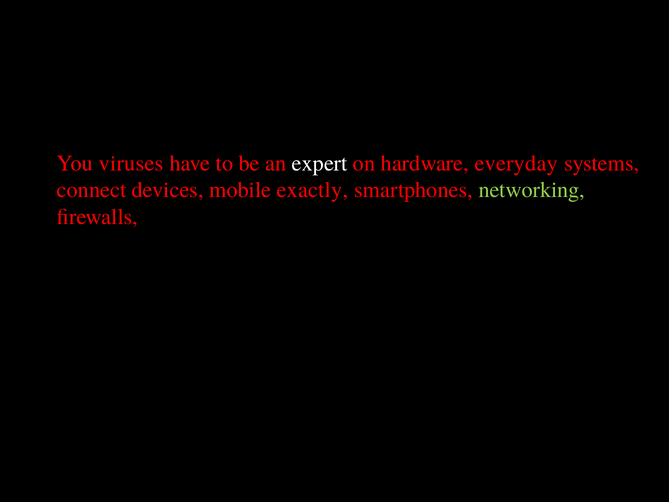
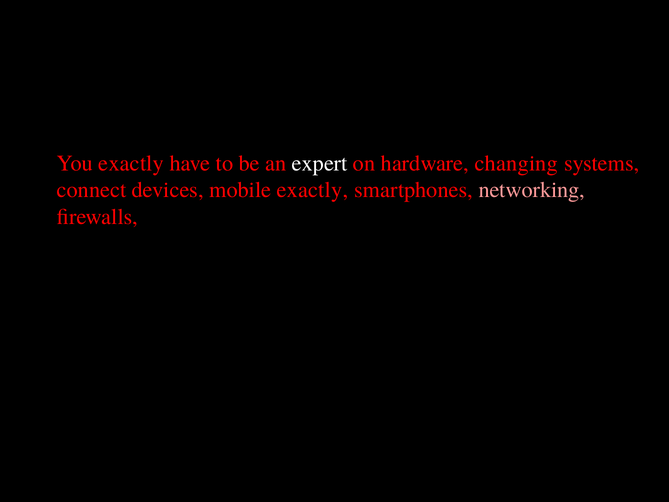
You viruses: viruses -> exactly (131, 163)
everyday: everyday -> changing (516, 163)
networking colour: light green -> pink (532, 190)
